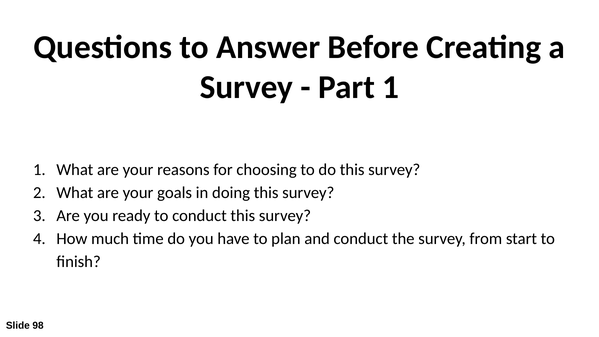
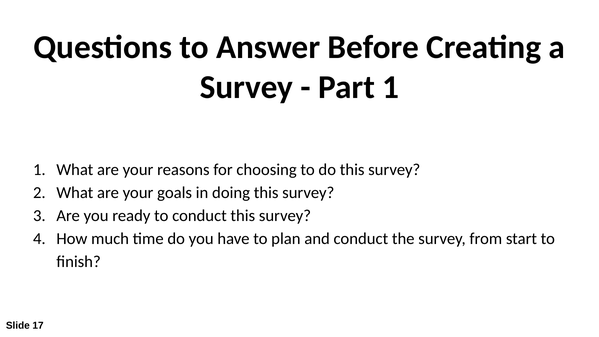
98: 98 -> 17 (38, 325)
